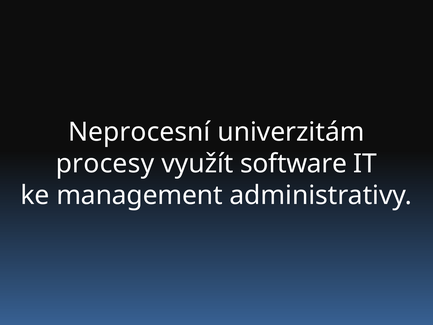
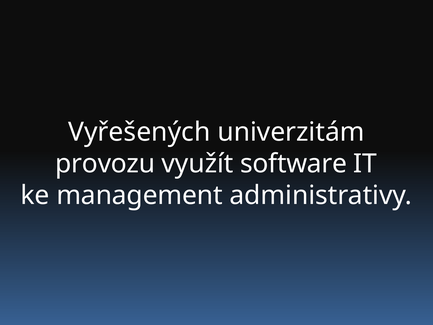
Neprocesní: Neprocesní -> Vyřešených (139, 132)
procesy: procesy -> provozu (105, 164)
